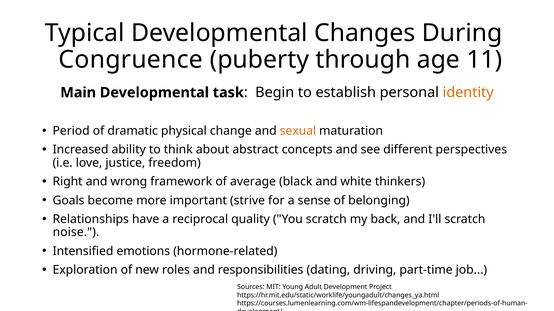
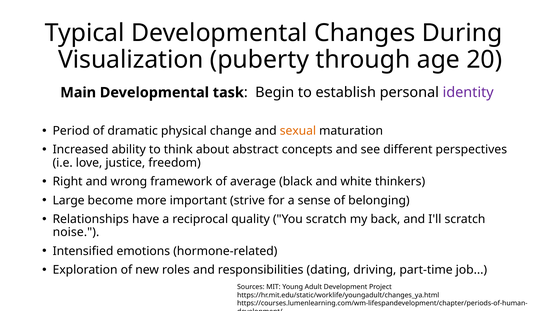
Congruence: Congruence -> Visualization (131, 60)
11: 11 -> 20 (484, 60)
identity colour: orange -> purple (468, 93)
Goals: Goals -> Large (69, 201)
